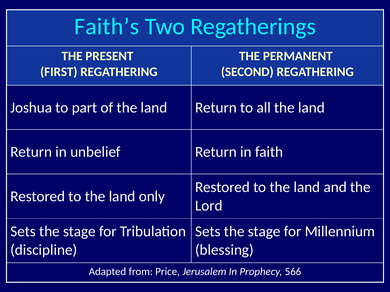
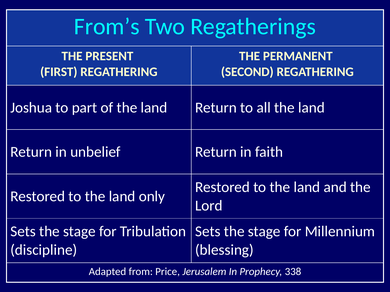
Faith’s: Faith’s -> From’s (107, 27)
566: 566 -> 338 (293, 272)
